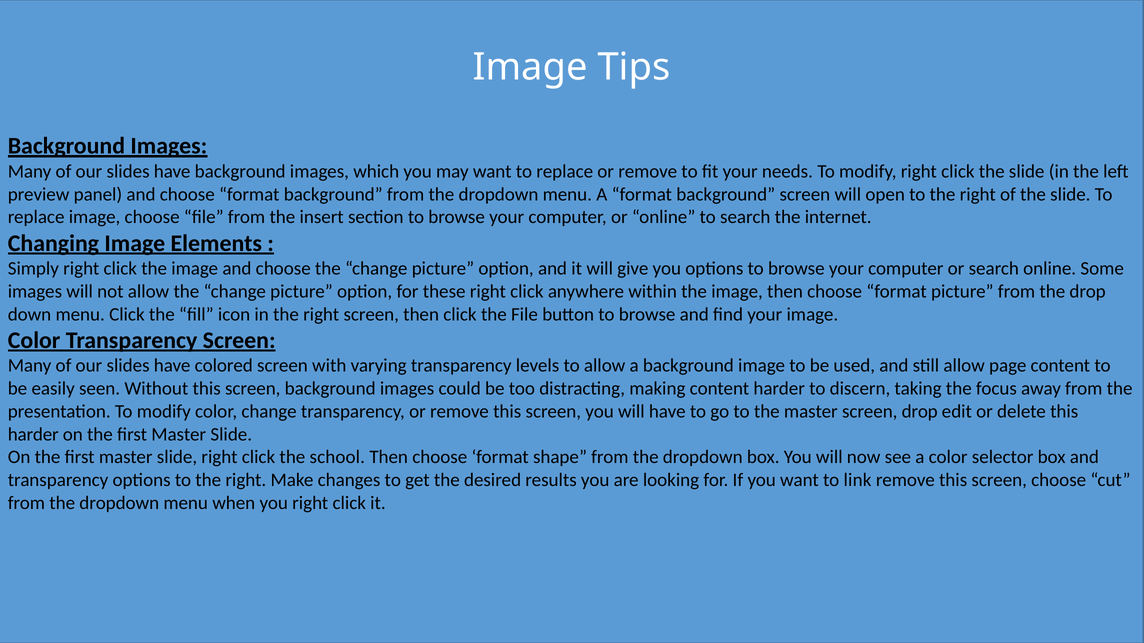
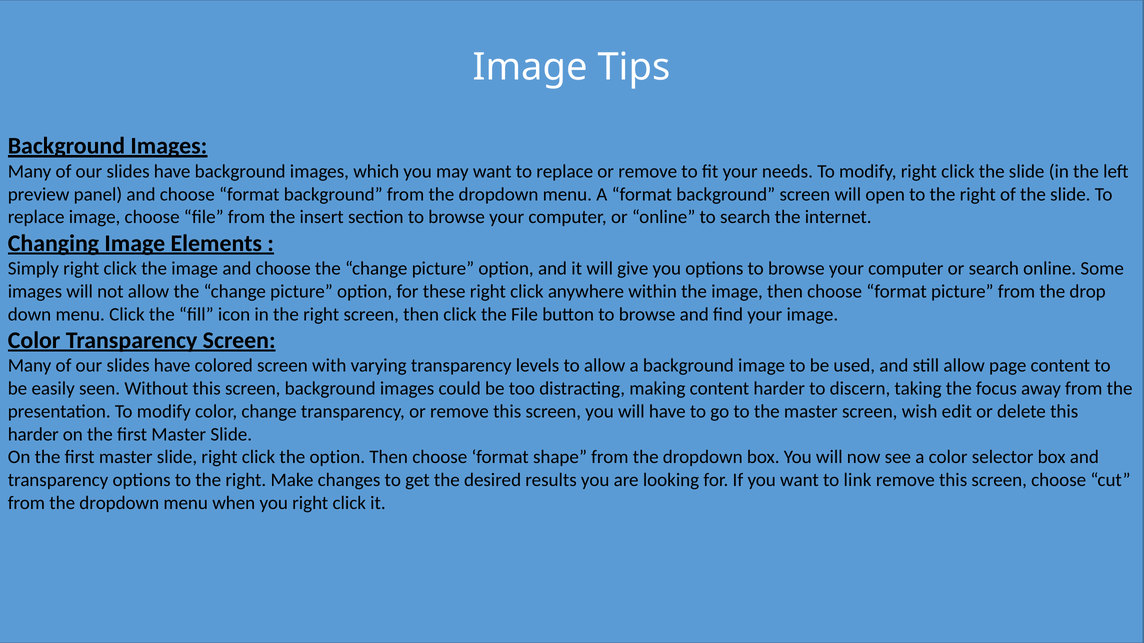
screen drop: drop -> wish (920, 412)
the school: school -> option (337, 457)
